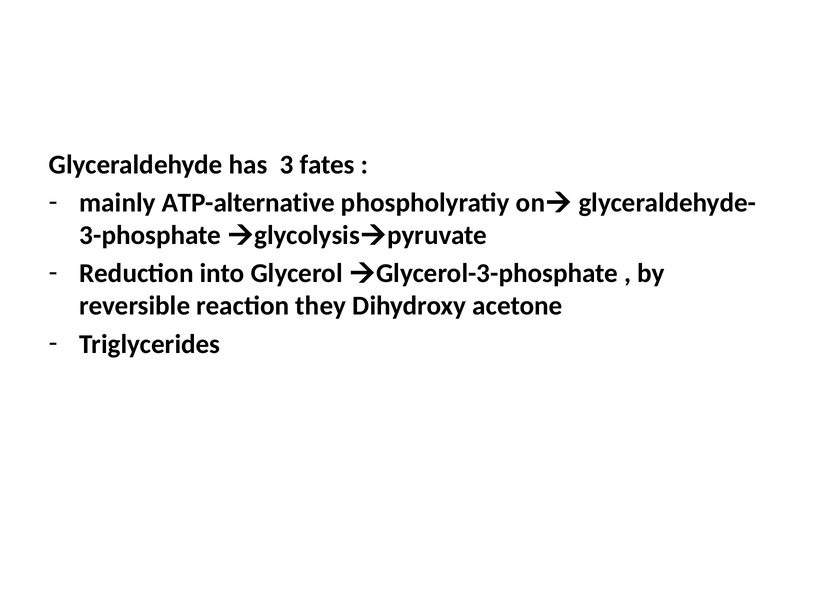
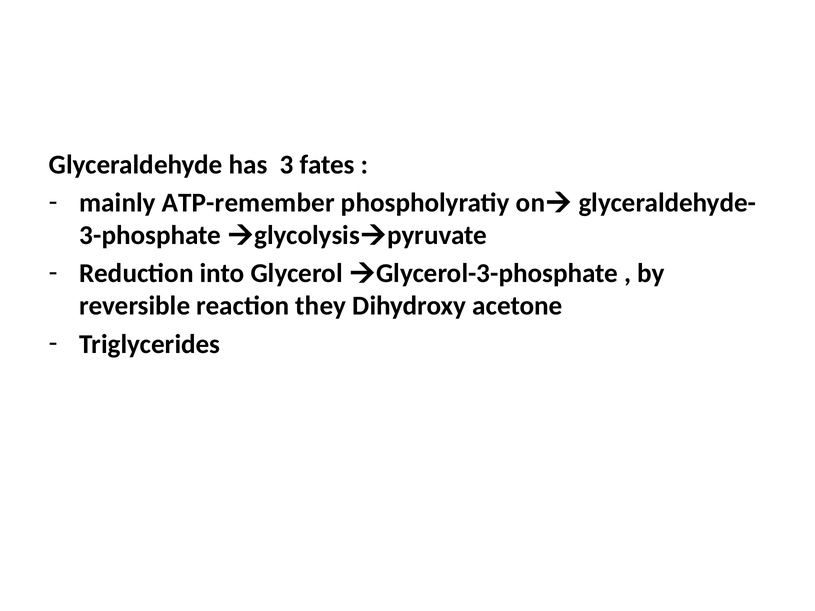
ATP-alternative: ATP-alternative -> ATP-remember (248, 203)
